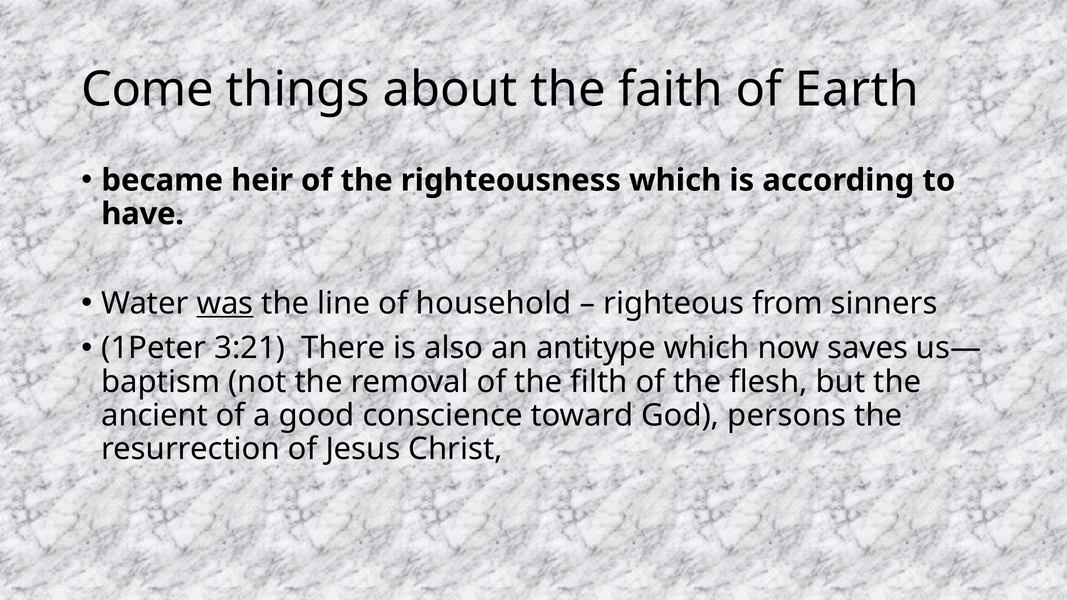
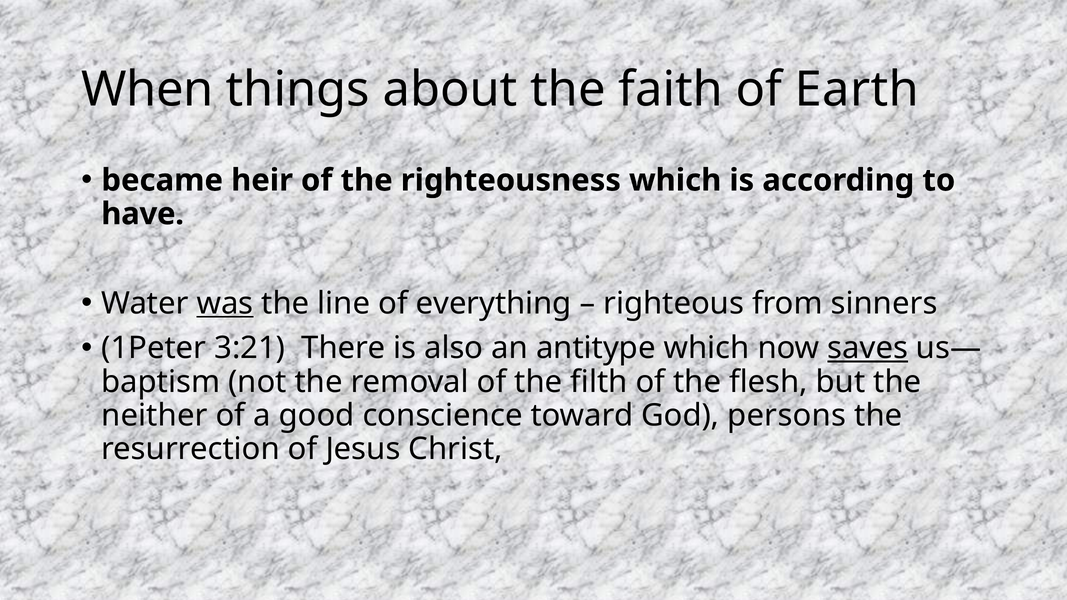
Come: Come -> When (147, 90)
household: household -> everything (494, 303)
saves underline: none -> present (868, 348)
ancient: ancient -> neither (154, 415)
